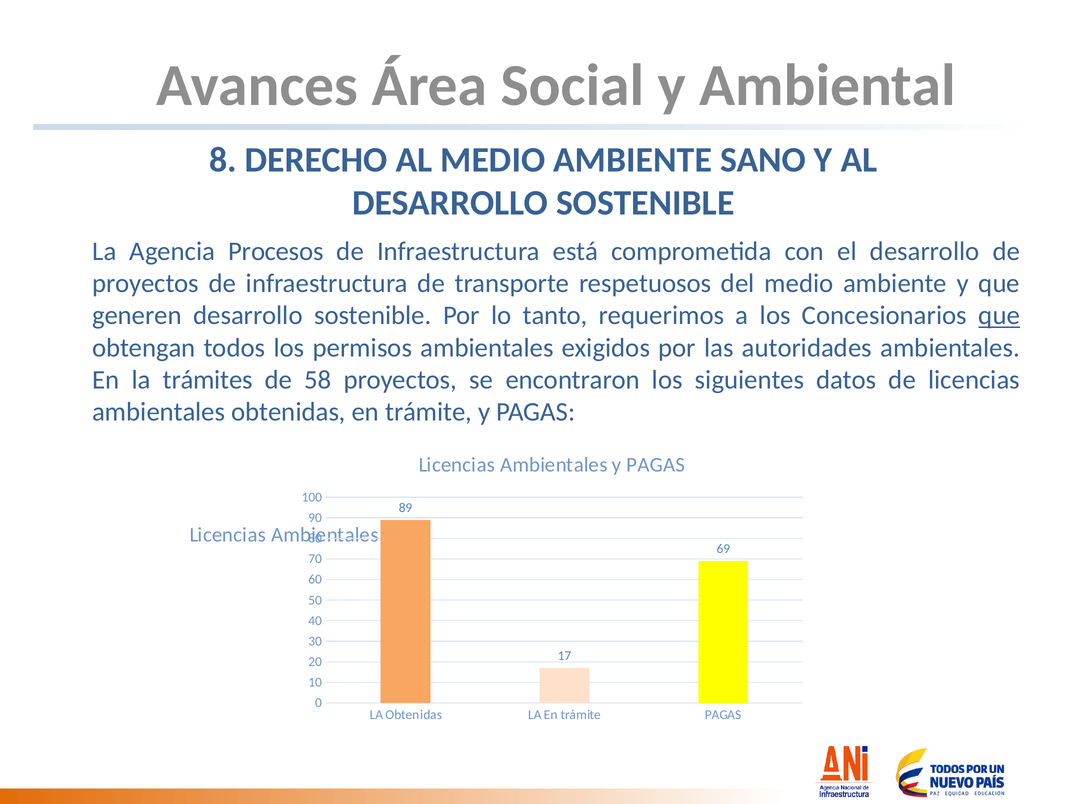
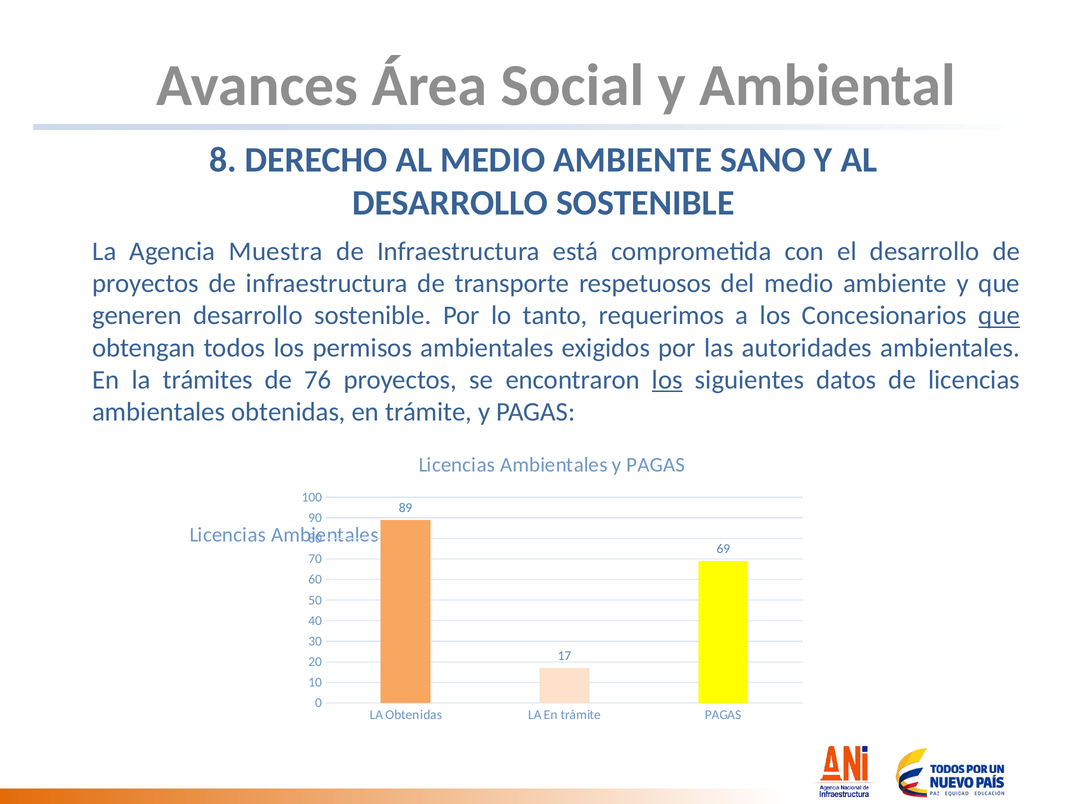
Procesos: Procesos -> Muestra (276, 251)
58: 58 -> 76 (318, 380)
los underline: none -> present (667, 380)
